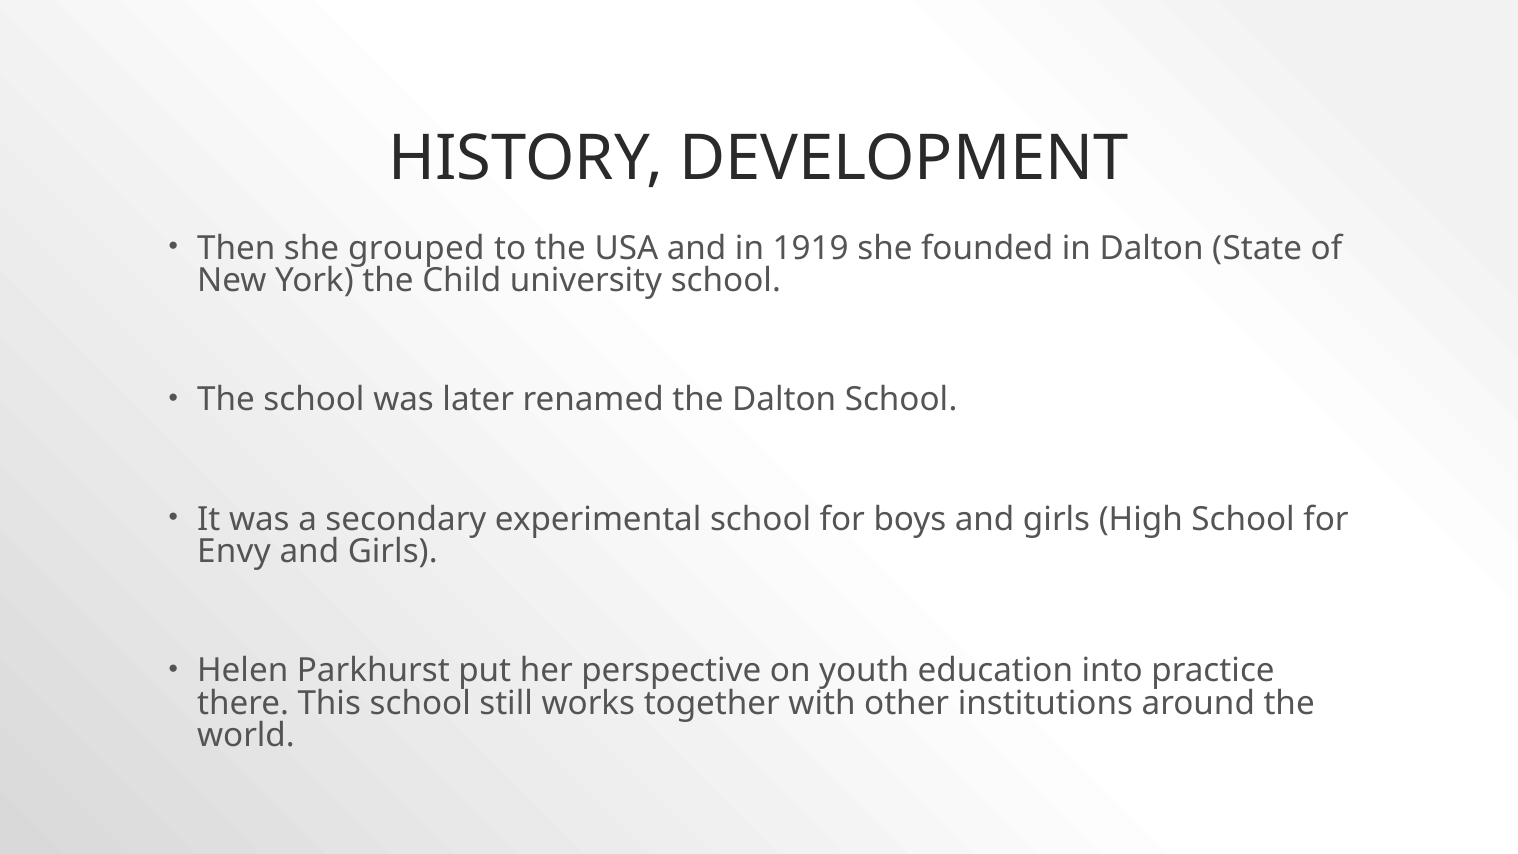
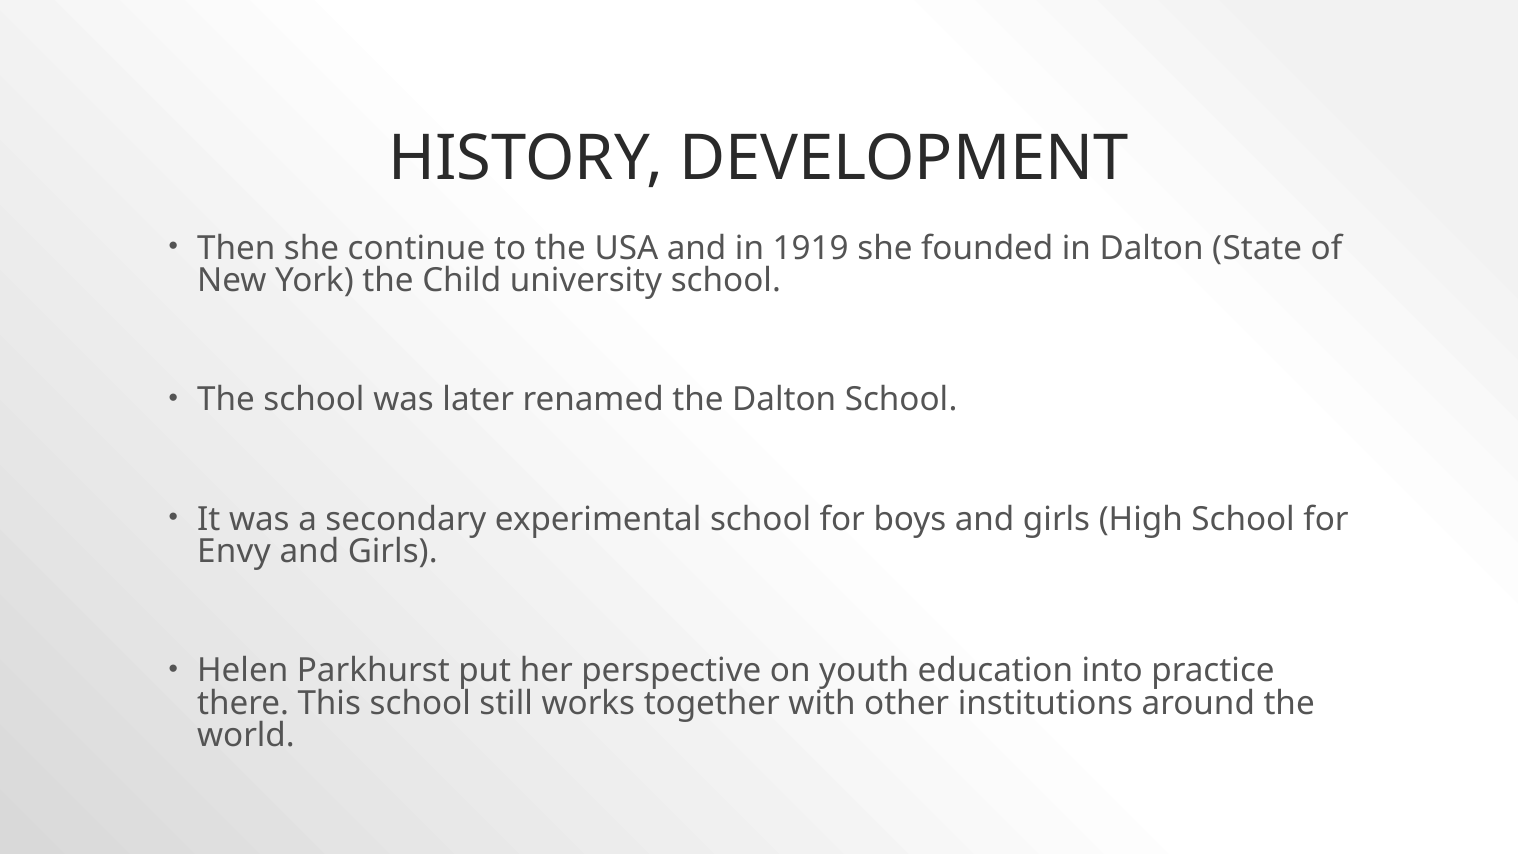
grouped: grouped -> continue (416, 248)
